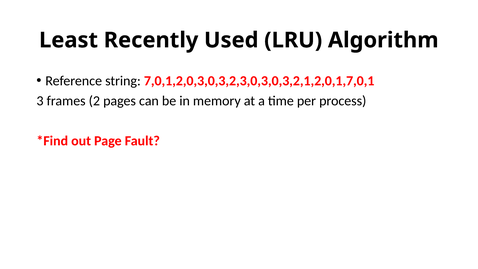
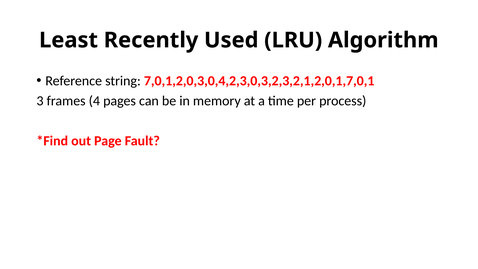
7,0,1,2,0,3,0,3,2,3,0,3,0,3,2,1,2,0,1,7,0,1: 7,0,1,2,0,3,0,3,2,3,0,3,0,3,2,1,2,0,1,7,0,1 -> 7,0,1,2,0,3,0,4,2,3,0,3,2,3,2,1,2,0,1,7,0,1 (259, 81)
2: 2 -> 4 (94, 101)
